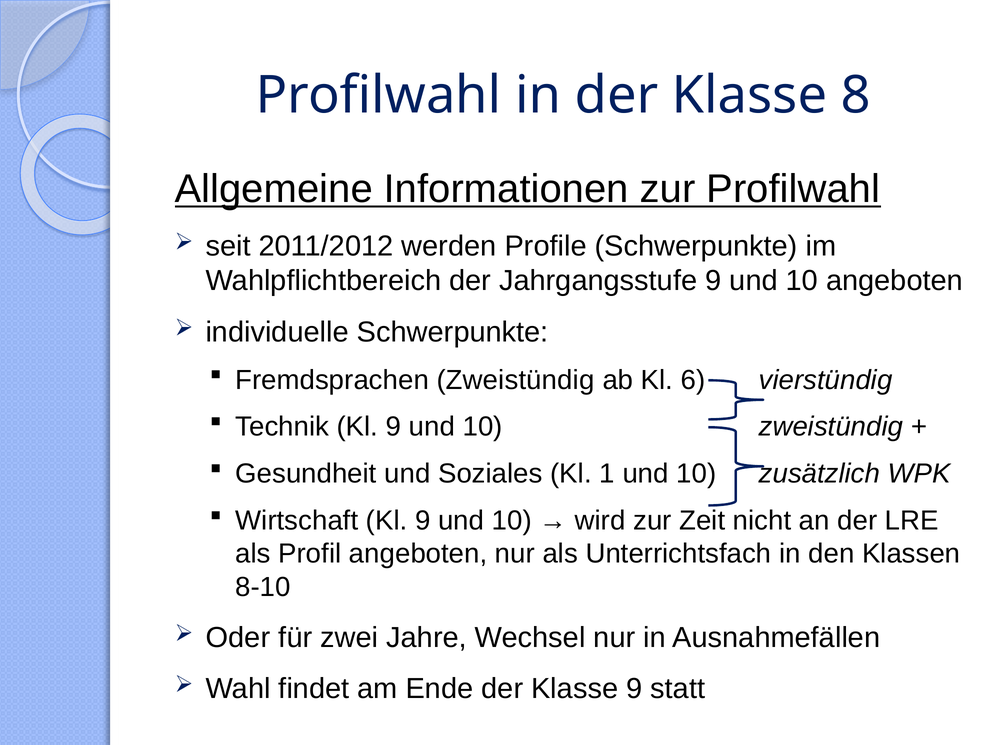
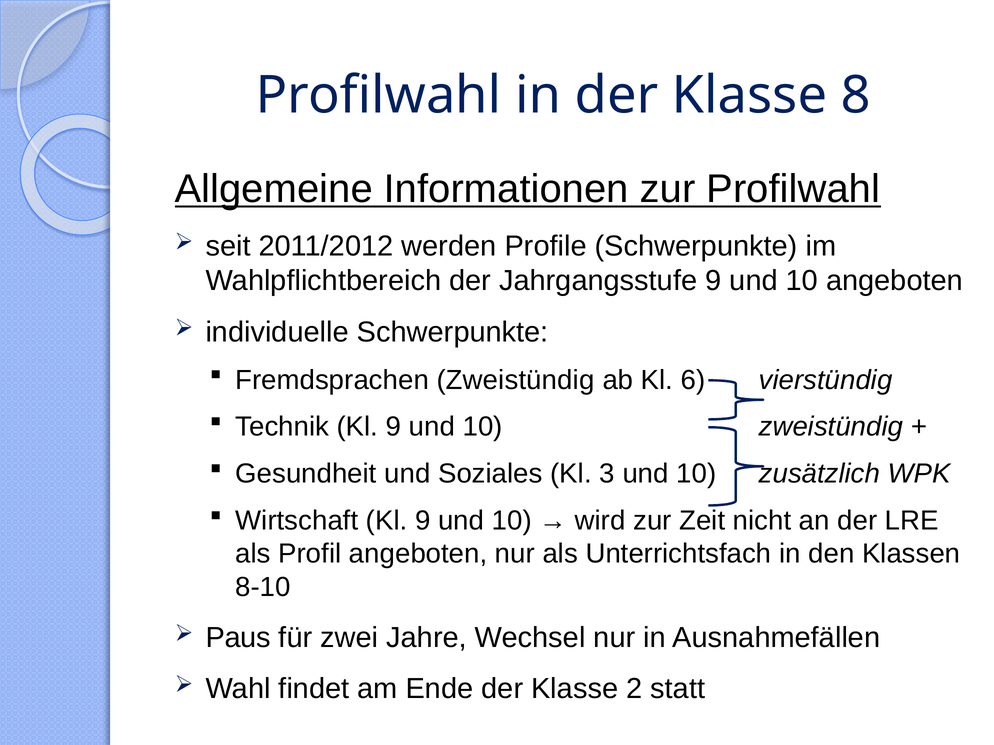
1: 1 -> 3 (607, 474)
Oder: Oder -> Paus (238, 638)
Klasse 9: 9 -> 2 (634, 689)
